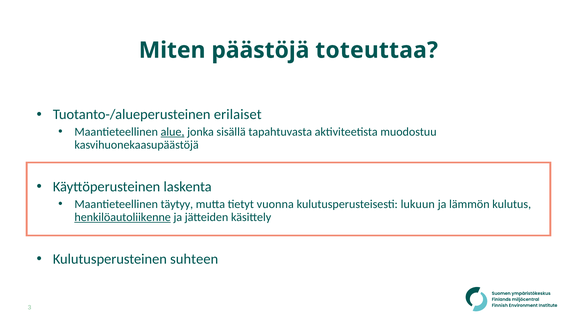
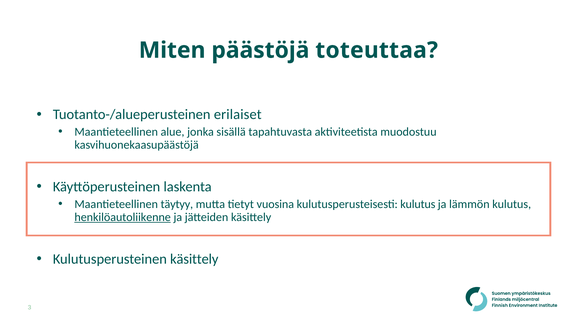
alue underline: present -> none (173, 132)
vuonna: vuonna -> vuosina (275, 204)
kulutusperusteisesti lukuun: lukuun -> kulutus (418, 204)
Kulutusperusteinen suhteen: suhteen -> käsittely (194, 259)
